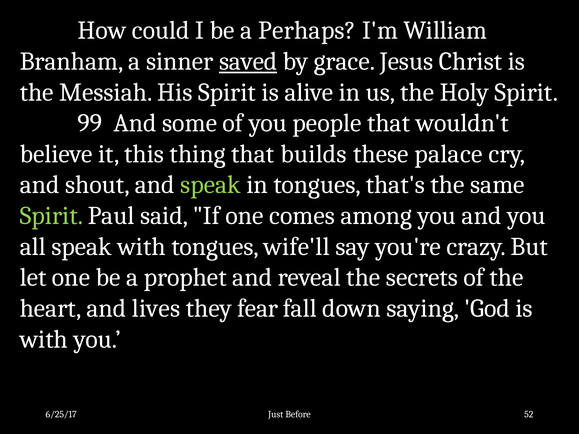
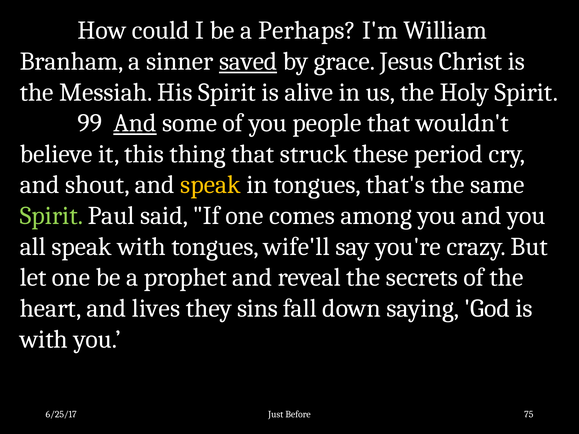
And underline: none -> present (135, 123)
builds: builds -> struck (314, 154)
palace: palace -> period (448, 154)
speak colour: light green -> yellow (210, 185)
fear: fear -> sins (258, 308)
52: 52 -> 75 (529, 415)
